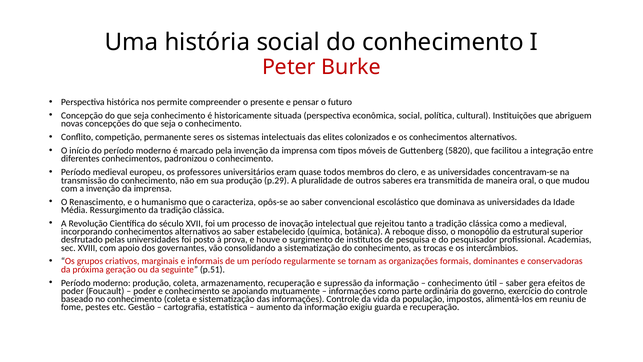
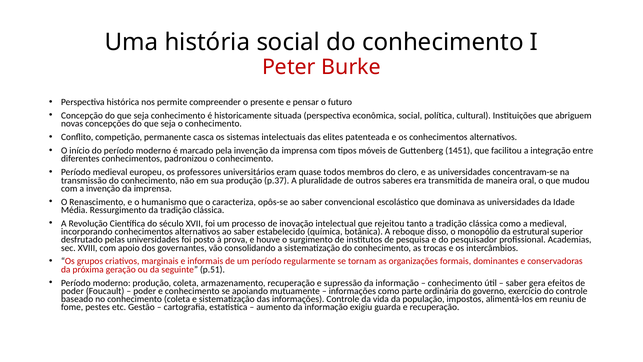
seres: seres -> casca (204, 137)
colonizados: colonizados -> patenteada (367, 137)
5820: 5820 -> 1451 (459, 151)
p.29: p.29 -> p.37 (277, 180)
